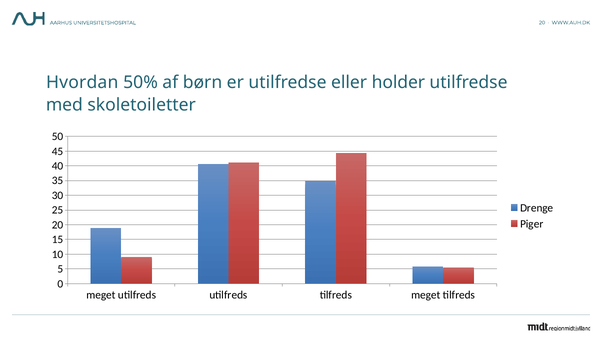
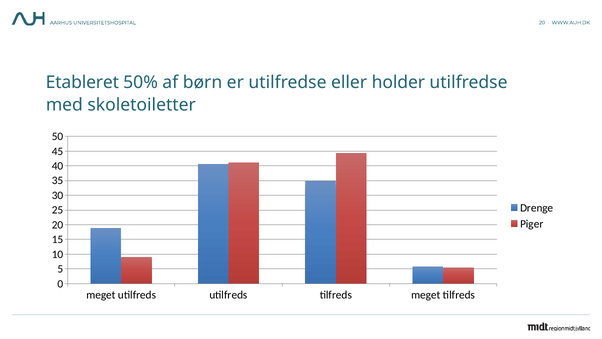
Hvordan: Hvordan -> Etableret (82, 82)
